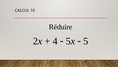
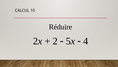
4: 4 -> 2 (55, 41)
5: 5 -> 4 (86, 41)
